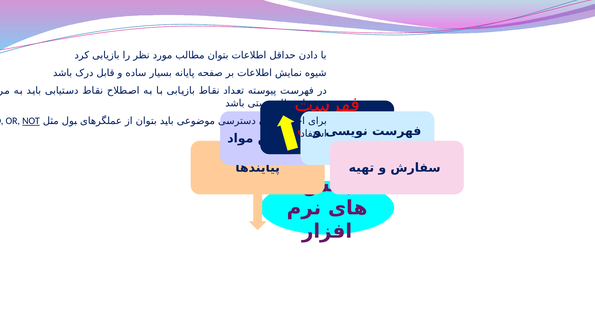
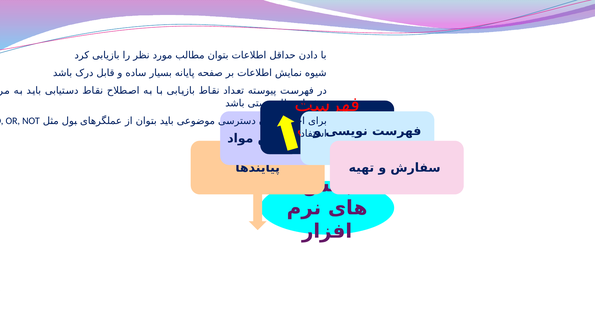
NOT underline: present -> none (31, 121)
